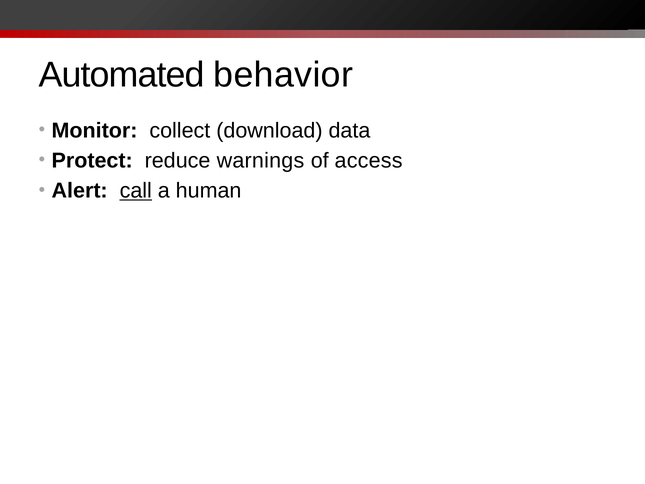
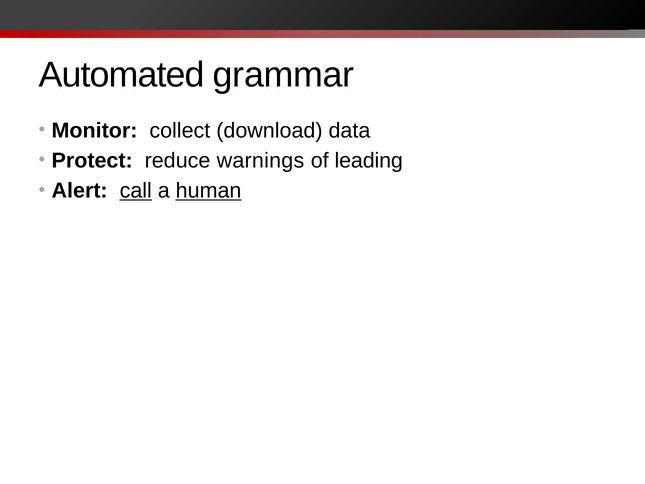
behavior: behavior -> grammar (284, 75)
access: access -> leading (369, 161)
human underline: none -> present (209, 191)
